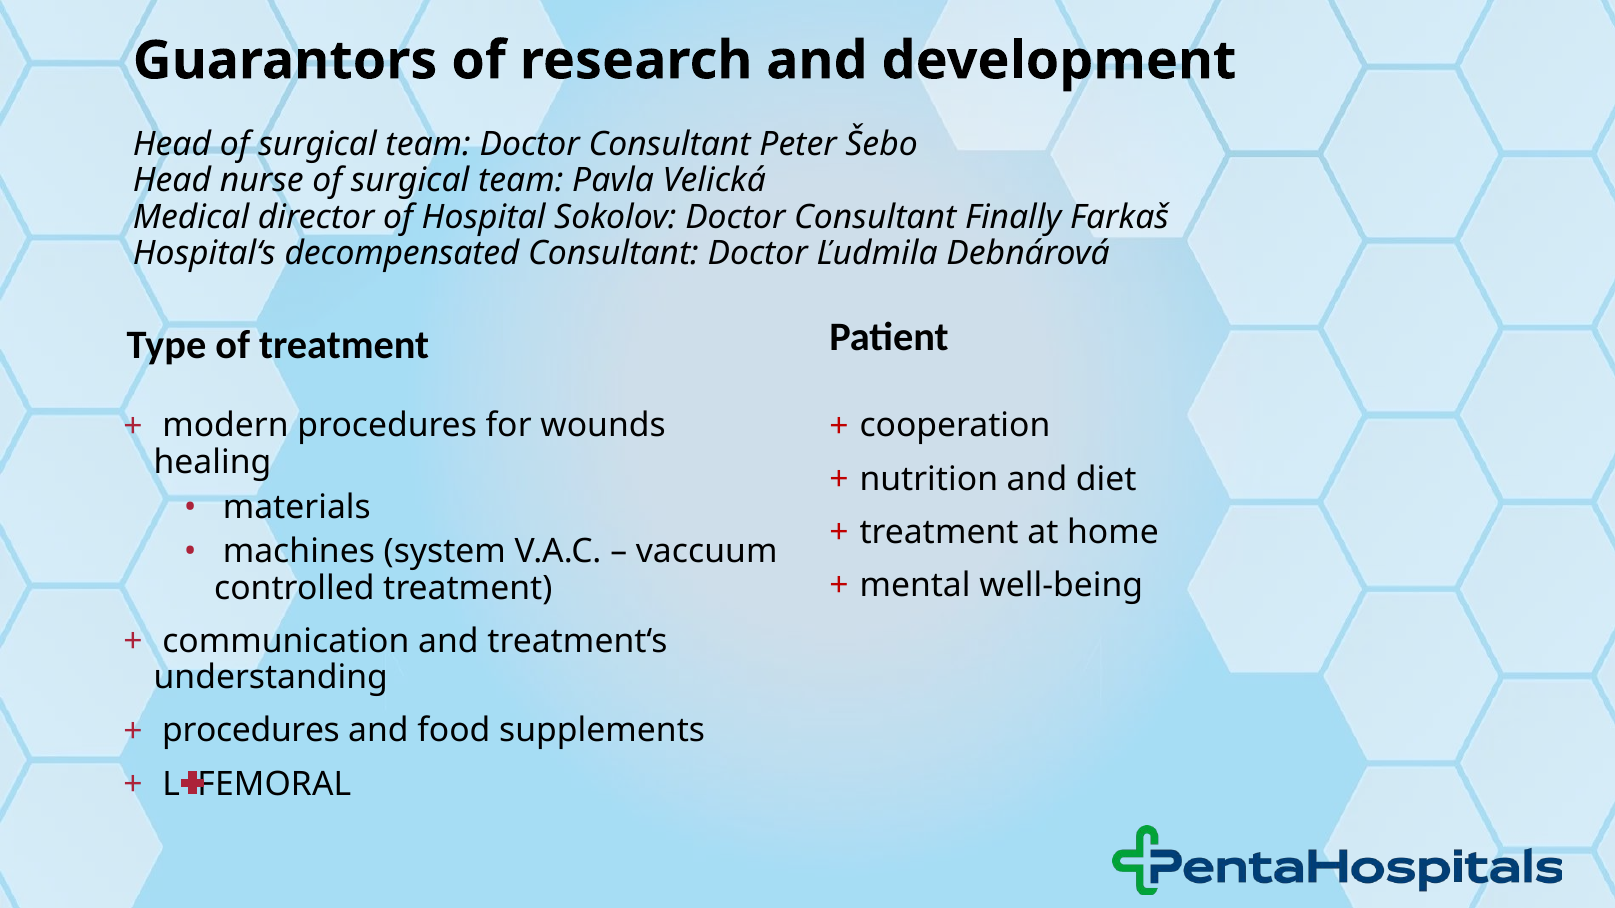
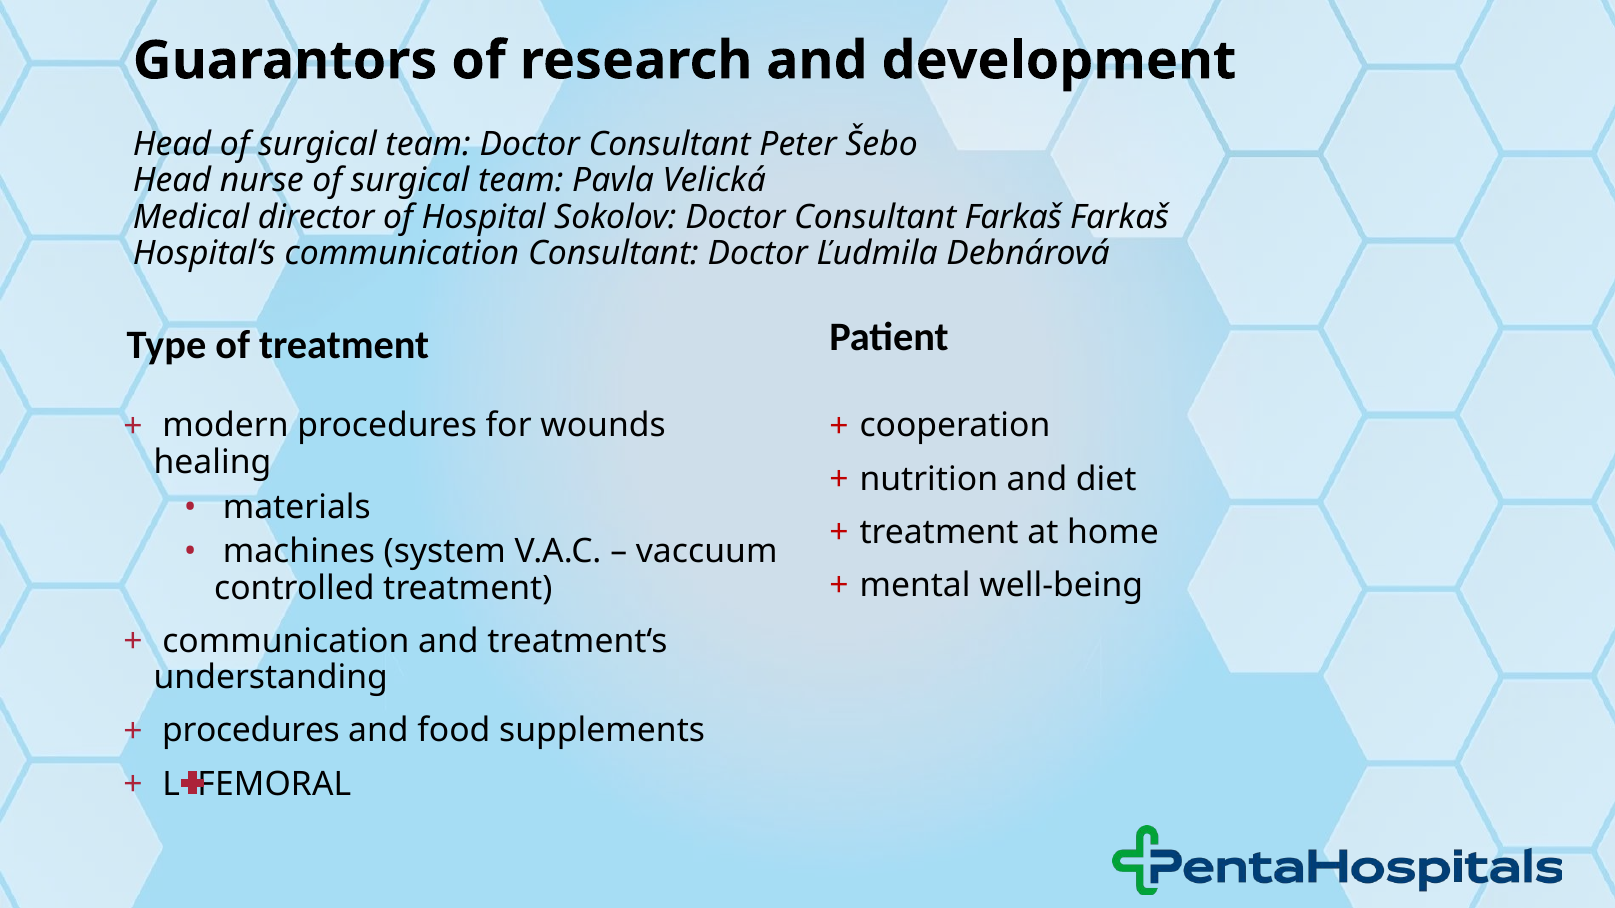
Consultant Finally: Finally -> Farkaš (1013, 217)
Hospital‘s decompensated: decompensated -> communication (402, 253)
